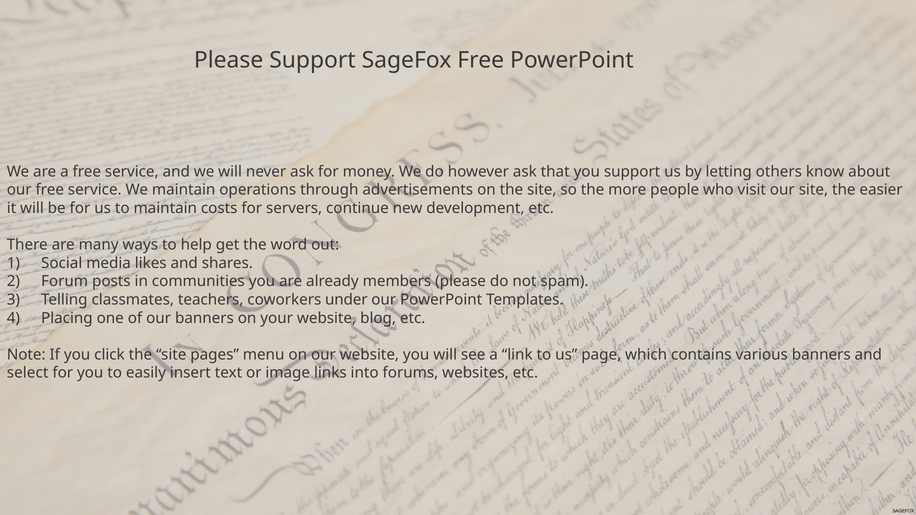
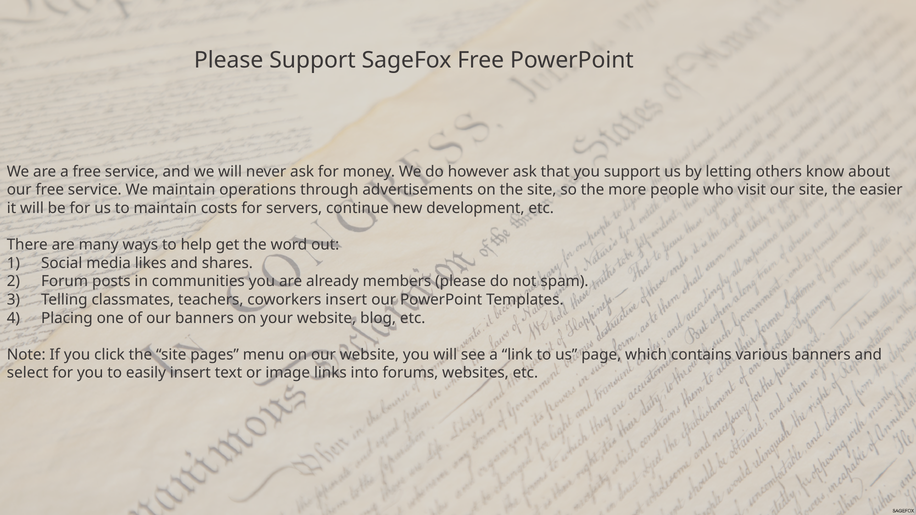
coworkers under: under -> insert (346, 300)
